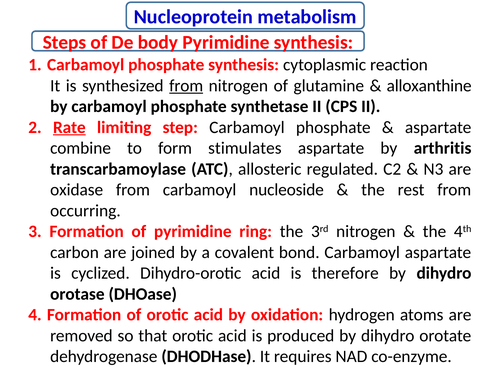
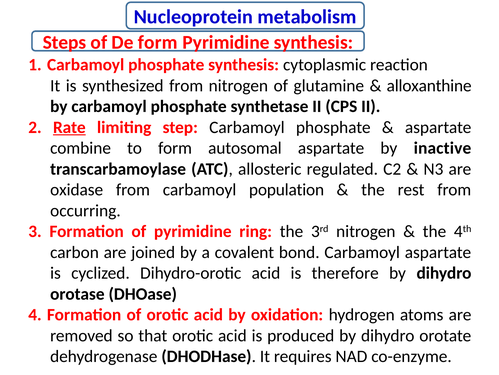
De body: body -> form (158, 42)
from underline: present -> none (186, 86)
stimulates: stimulates -> autosomal (245, 148)
arthritis: arthritis -> inactive (442, 148)
nucleoside: nucleoside -> population (287, 189)
